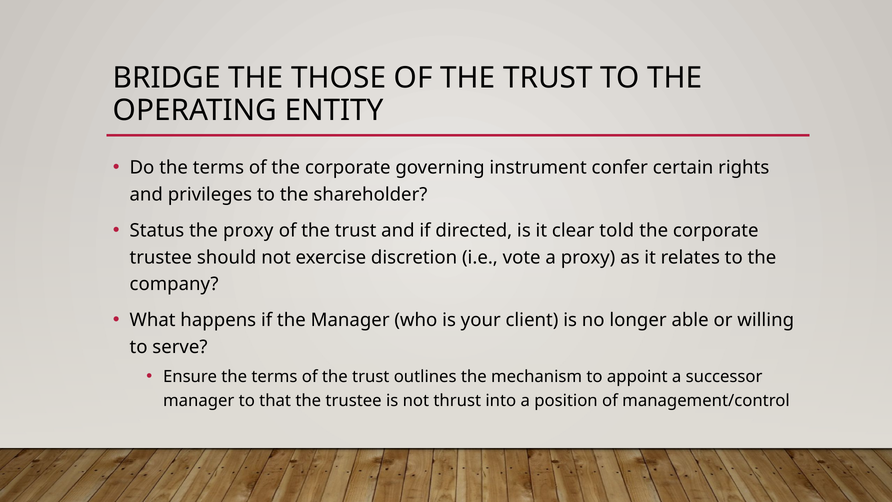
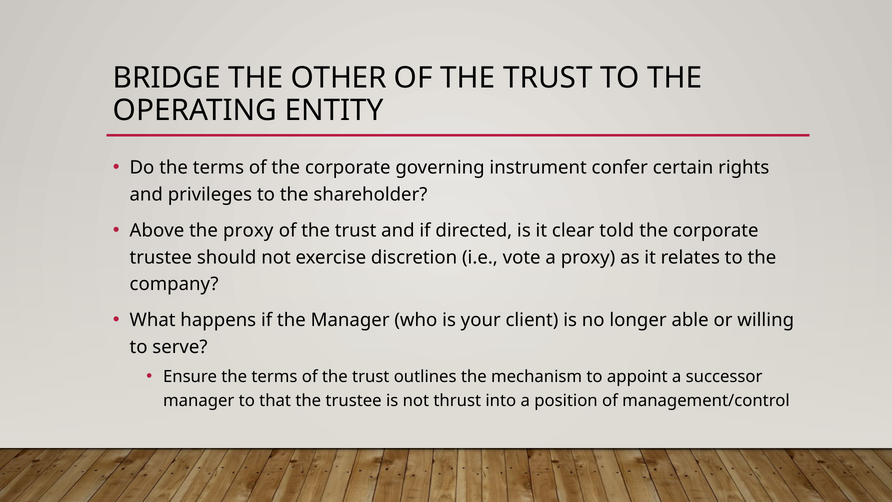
THOSE: THOSE -> OTHER (339, 78)
Status: Status -> Above (157, 231)
